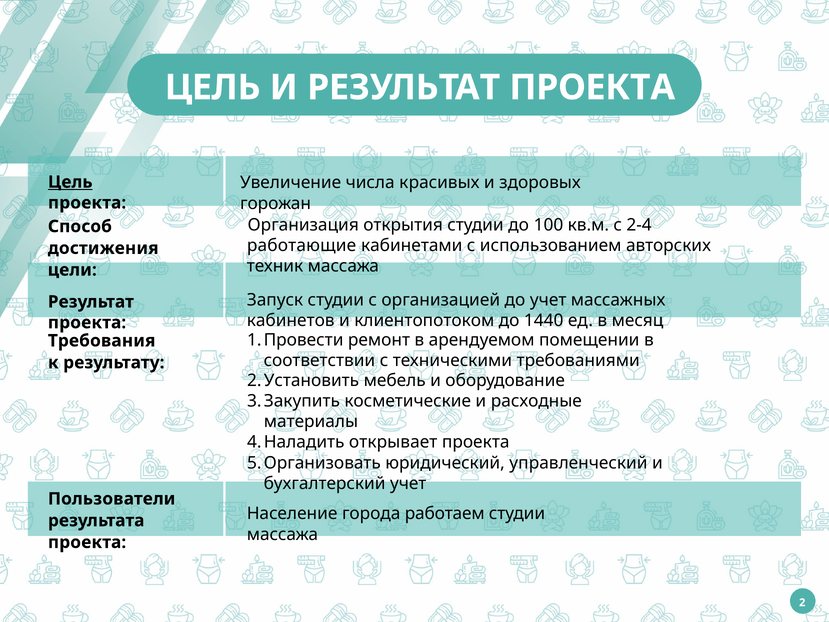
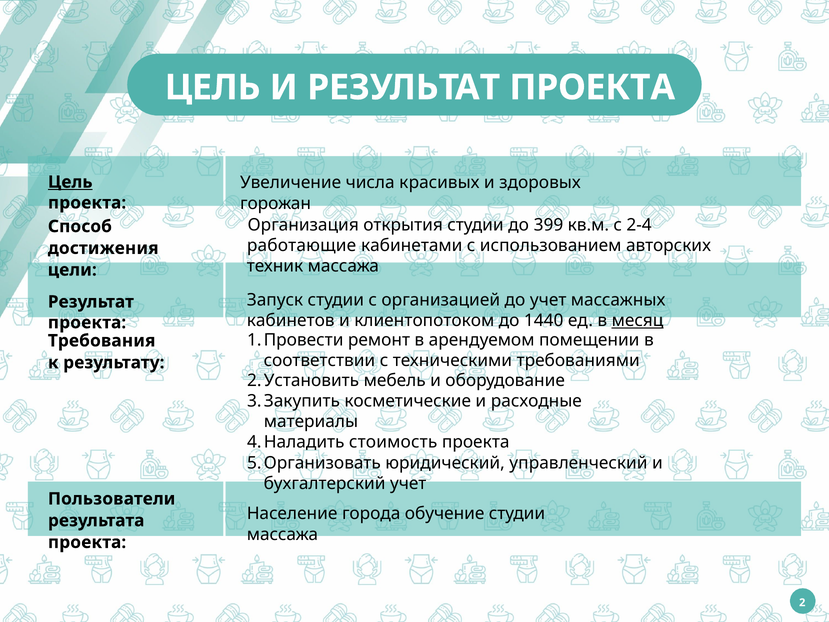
100: 100 -> 399 (548, 225)
месяц underline: none -> present (638, 320)
открывает: открывает -> стоимость (393, 442)
работаем: работаем -> обучение (445, 514)
